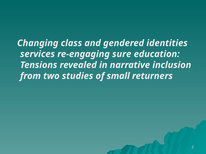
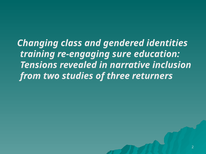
services: services -> training (38, 54)
small: small -> three (118, 76)
